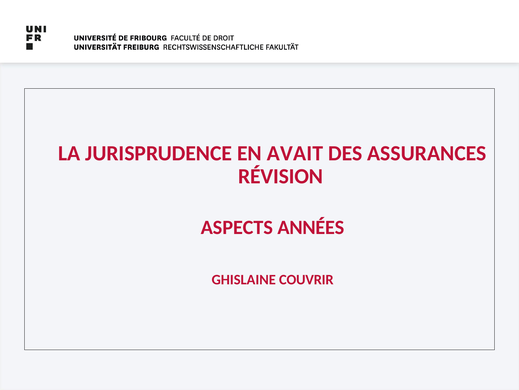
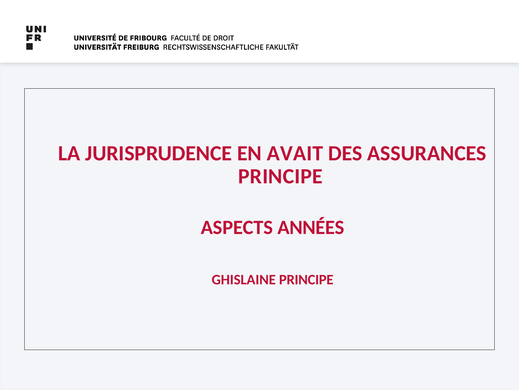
RÉVISION: RÉVISION -> PRINCIPE (280, 176)
GHISLAINE COUVRIR: COUVRIR -> PRINCIPE (306, 279)
